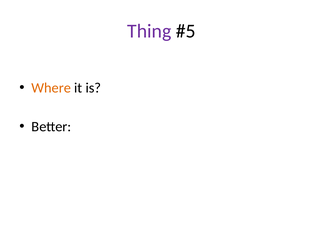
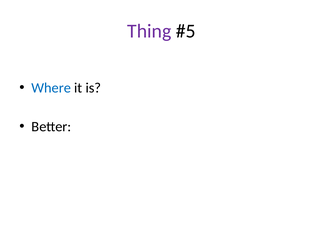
Where colour: orange -> blue (51, 88)
